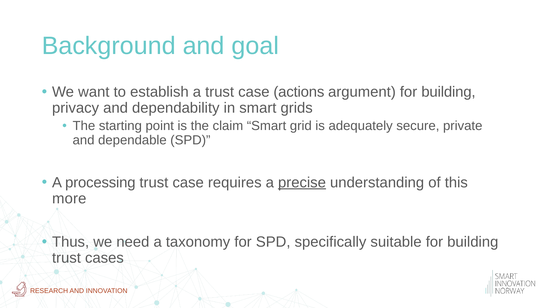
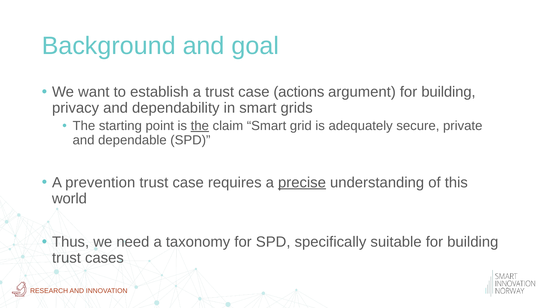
the underline: none -> present (200, 126)
processing: processing -> prevention (100, 183)
more: more -> world (69, 199)
